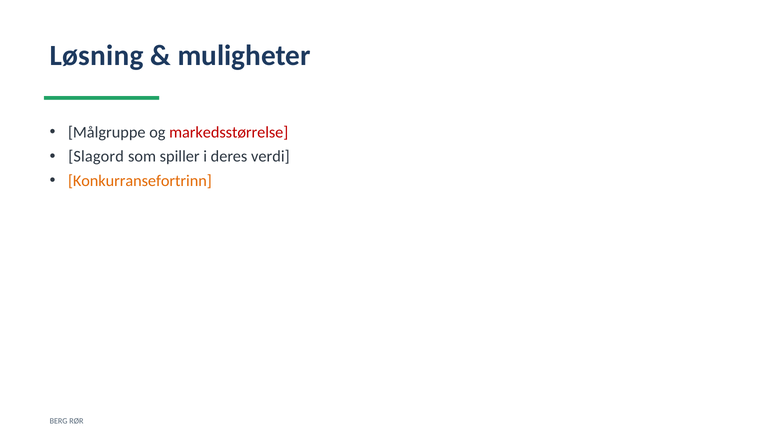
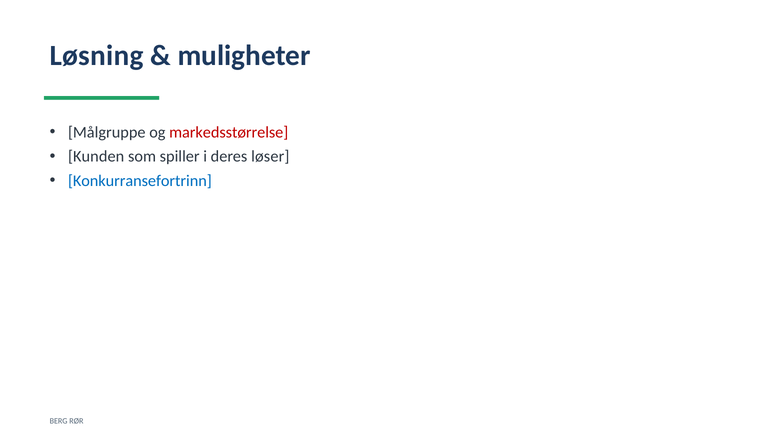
Slagord: Slagord -> Kunden (96, 157)
verdi: verdi -> løser (270, 157)
Konkurransefortrinn colour: orange -> blue (140, 181)
